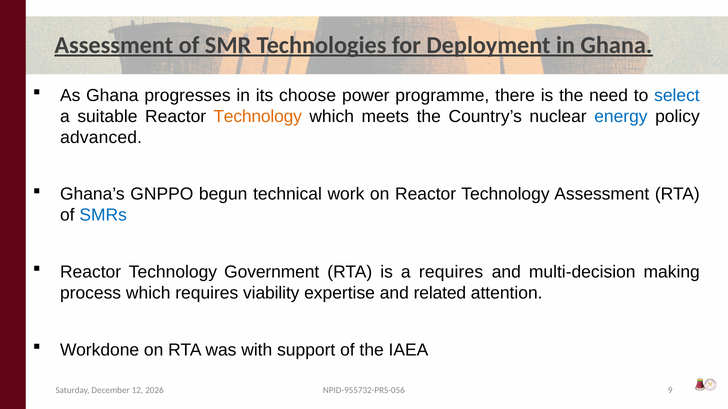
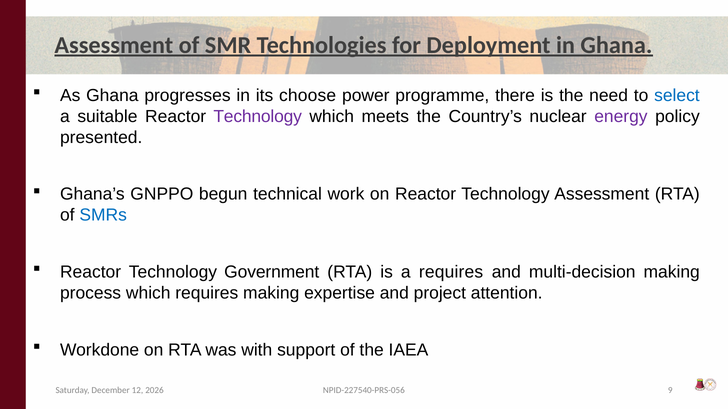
Technology colour: orange -> purple (258, 117)
energy colour: blue -> purple (621, 117)
advanced: advanced -> presented (101, 137)
requires viability: viability -> making (271, 293)
related: related -> project (440, 293)
NPID-955732-PRS-056: NPID-955732-PRS-056 -> NPID-227540-PRS-056 (364, 391)
